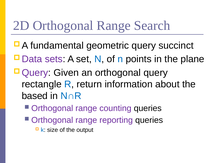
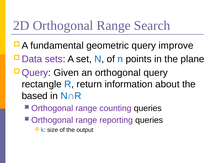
succinct: succinct -> improve (176, 46)
